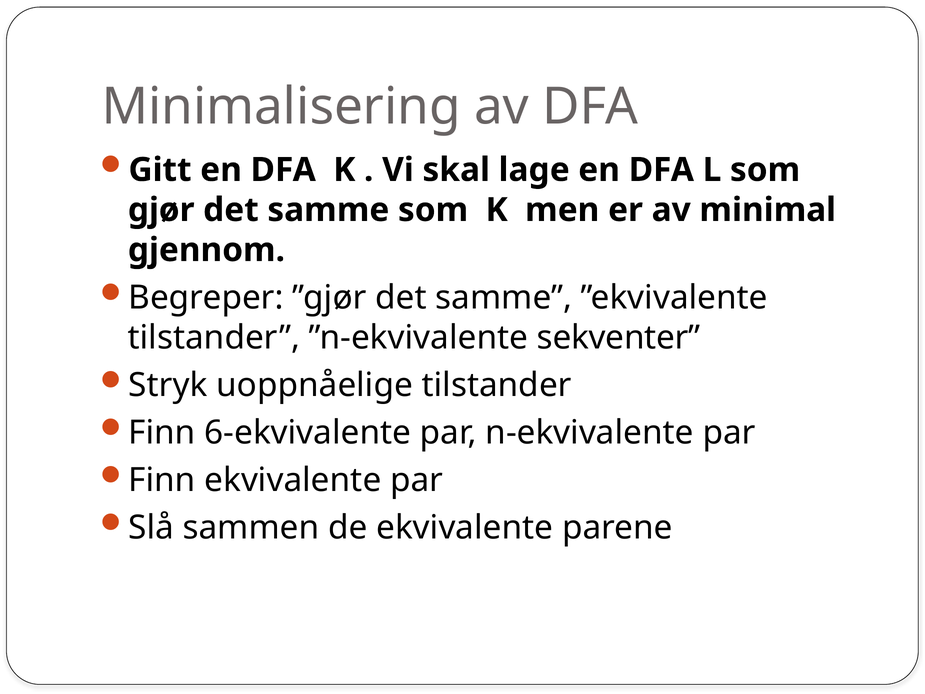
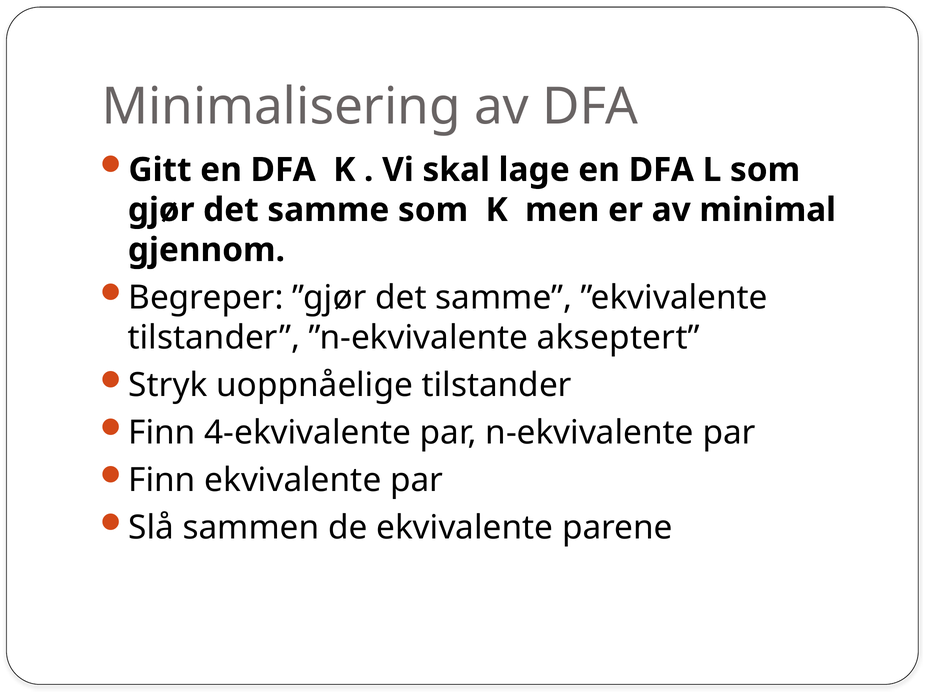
sekventer: sekventer -> akseptert (618, 338)
6-ekvivalente: 6-ekvivalente -> 4-ekvivalente (308, 433)
